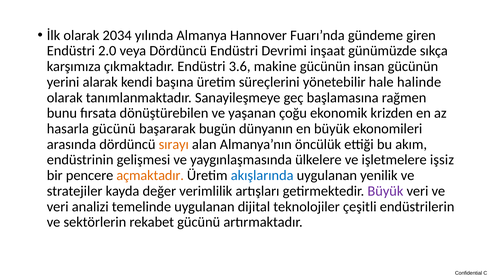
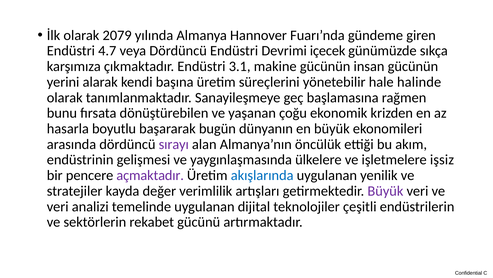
2034: 2034 -> 2079 (117, 35)
2.0: 2.0 -> 4.7 (107, 51)
inşaat: inşaat -> içecek (328, 51)
3.6: 3.6 -> 3.1 (240, 66)
hasarla gücünü: gücünü -> boyutlu (114, 128)
sırayı colour: orange -> purple (174, 144)
açmaktadır colour: orange -> purple (150, 175)
